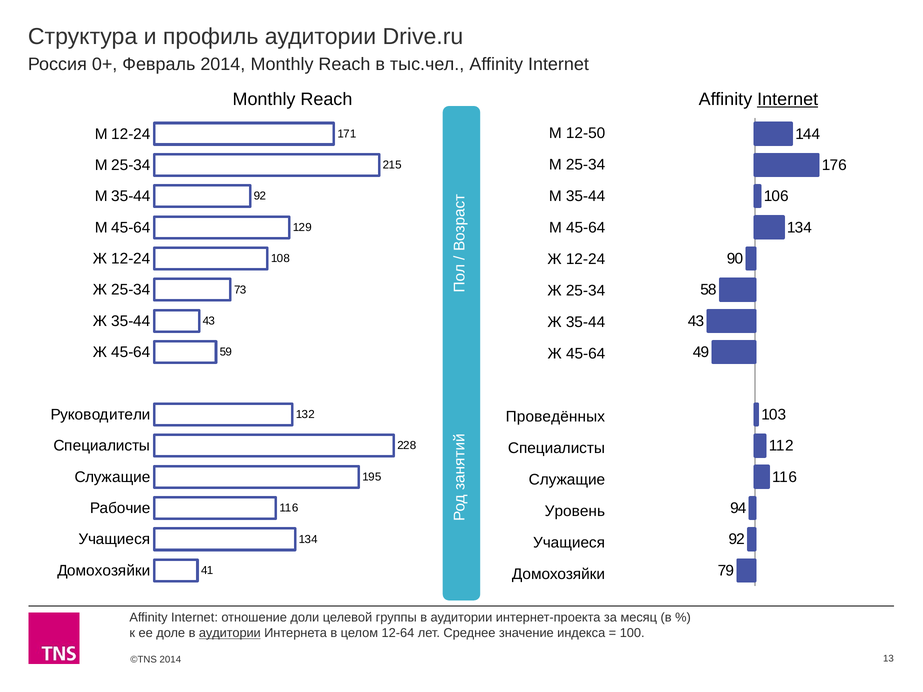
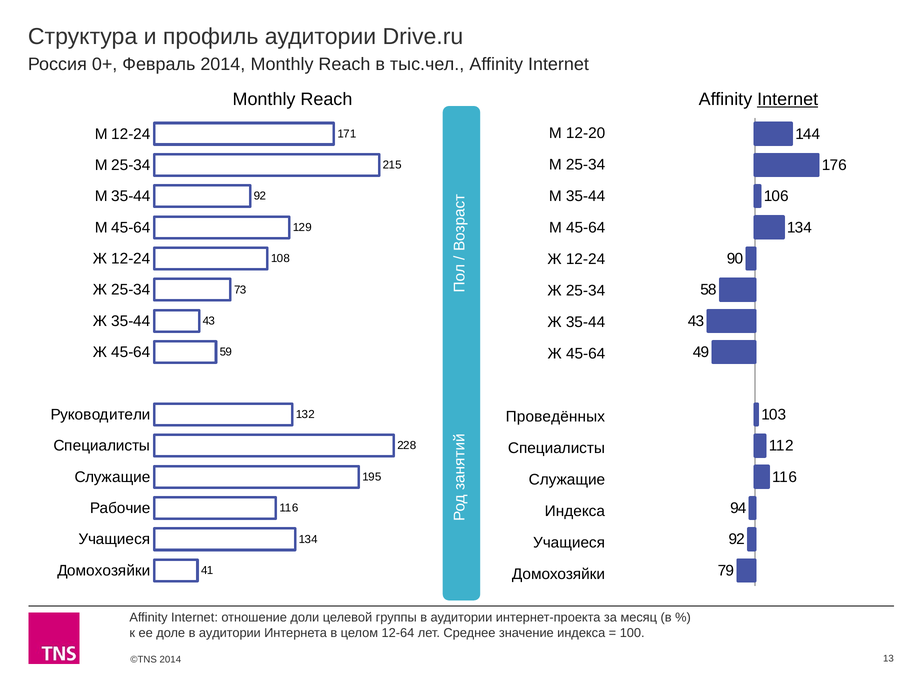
12-50: 12-50 -> 12-20 (586, 133)
Уровень: Уровень -> Индекса (575, 512)
аудитории underline: present -> none (230, 633)
